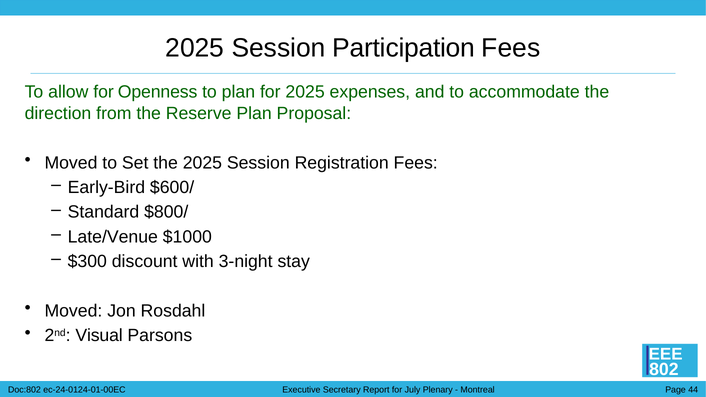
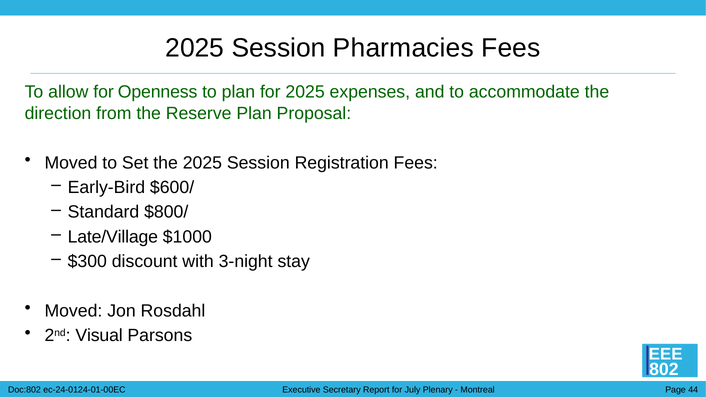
Participation: Participation -> Pharmacies (403, 48)
Late/Venue: Late/Venue -> Late/Village (113, 237)
